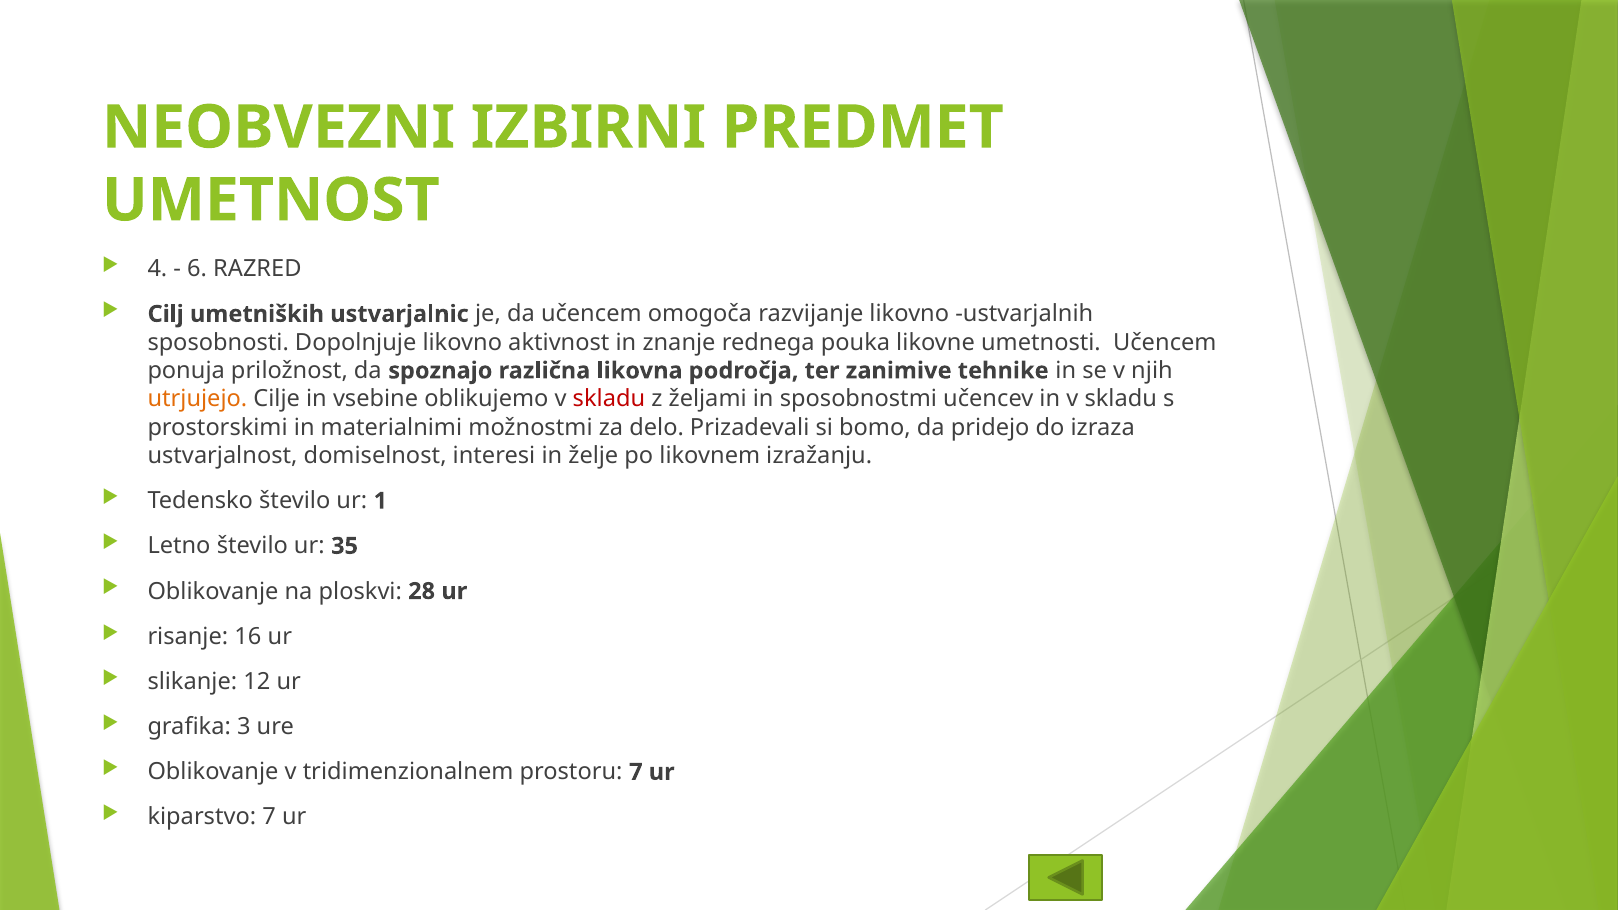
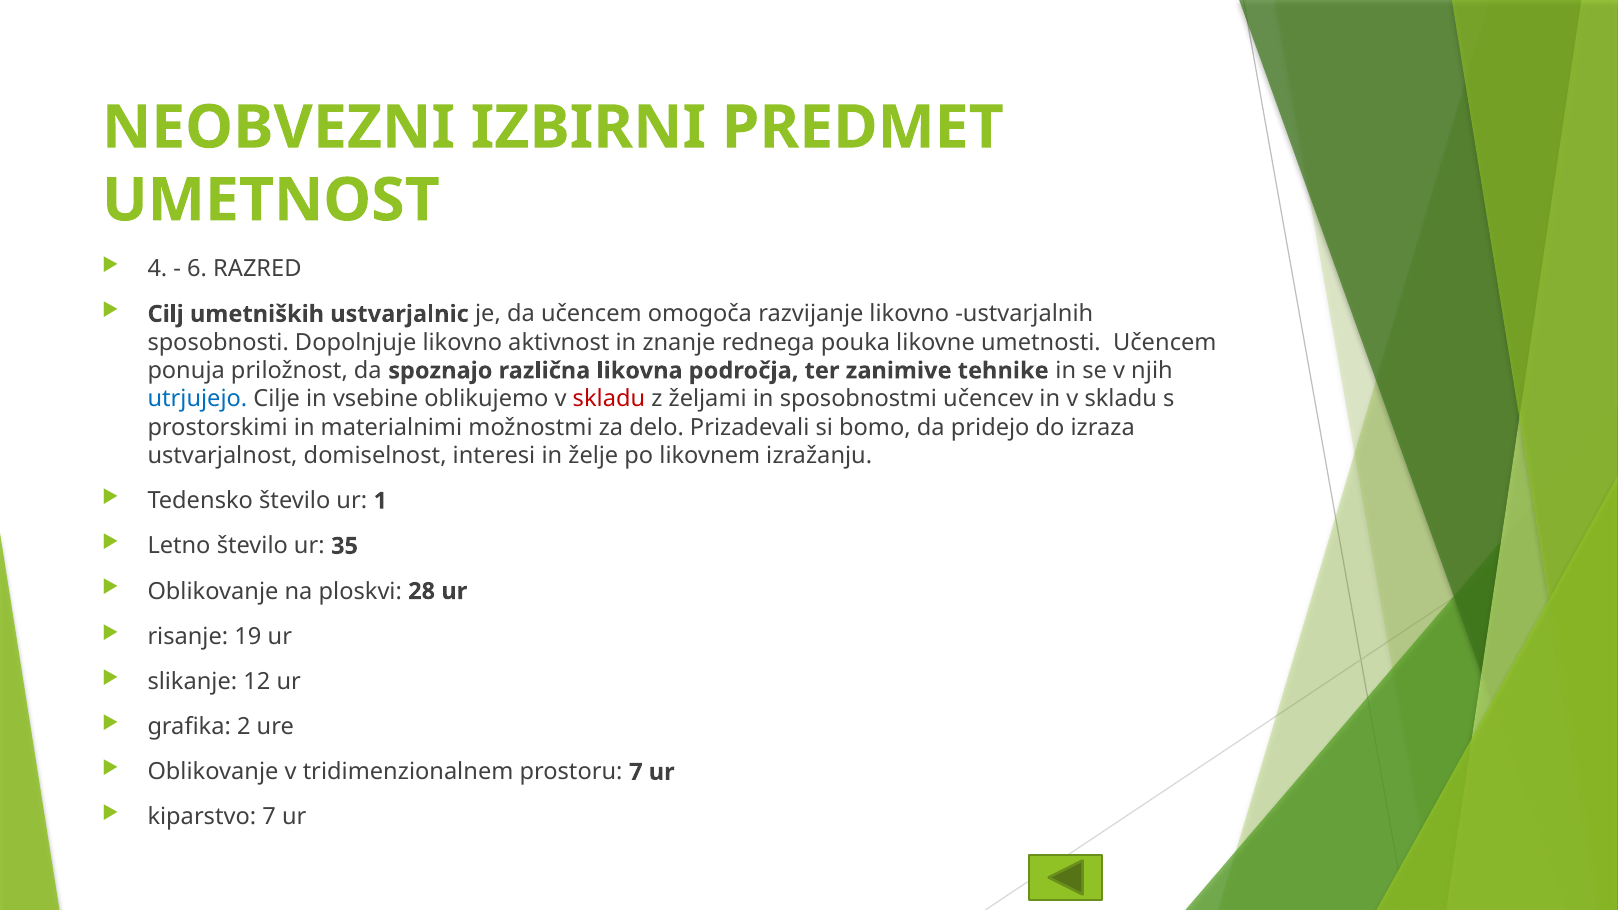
utrjujejo colour: orange -> blue (197, 399)
16: 16 -> 19 (248, 637)
3: 3 -> 2 (244, 727)
